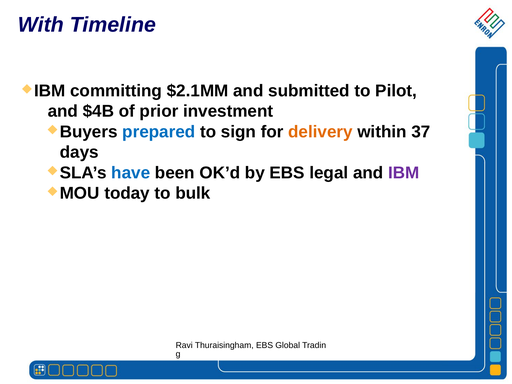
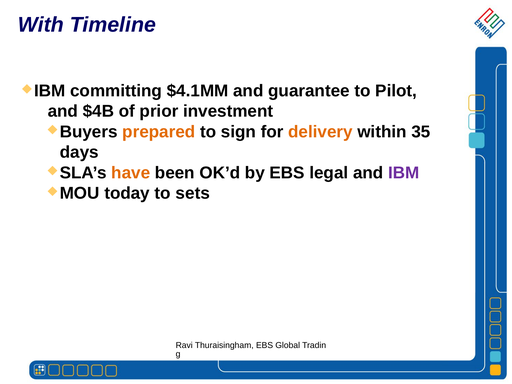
$2.1MM: $2.1MM -> $4.1MM (198, 91)
submitted: submitted -> guarantee (309, 91)
prepared colour: blue -> orange (159, 132)
37: 37 -> 35 (421, 132)
have colour: blue -> orange (131, 173)
bulk: bulk -> sets (193, 193)
